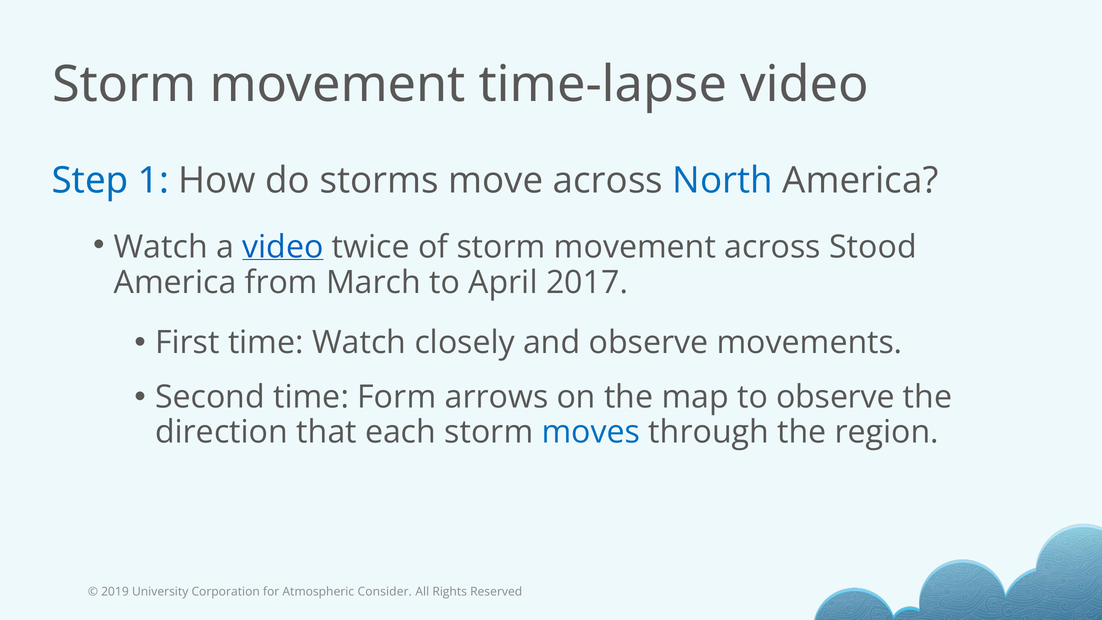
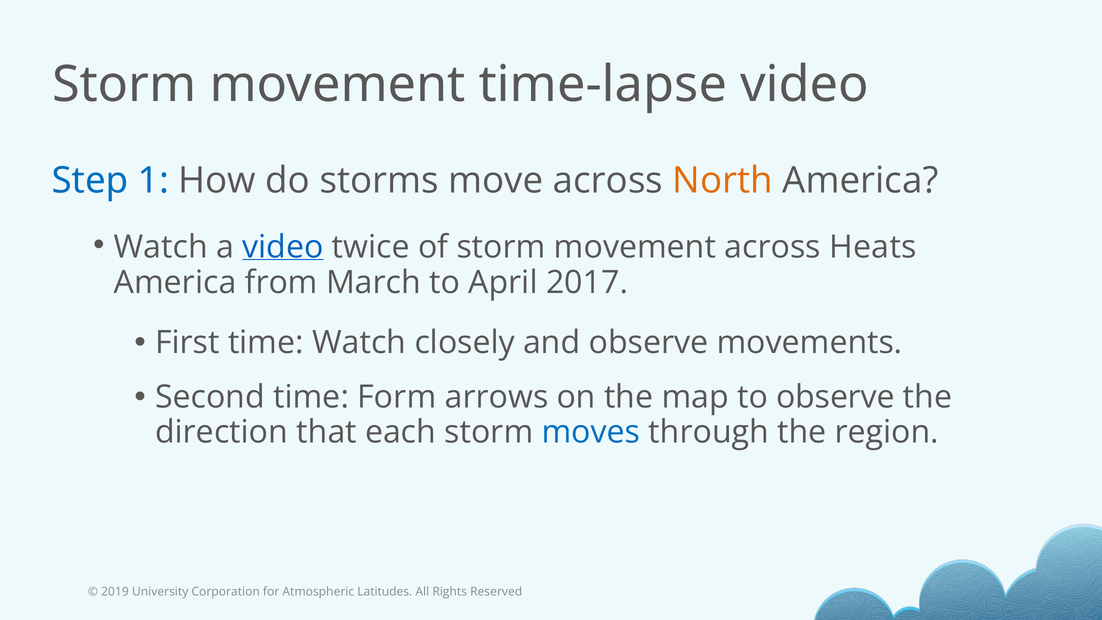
North colour: blue -> orange (723, 180)
Stood: Stood -> Heats (873, 247)
Consider: Consider -> Latitudes (385, 592)
